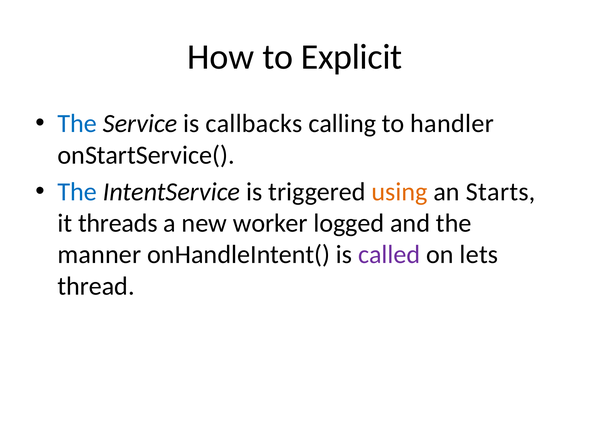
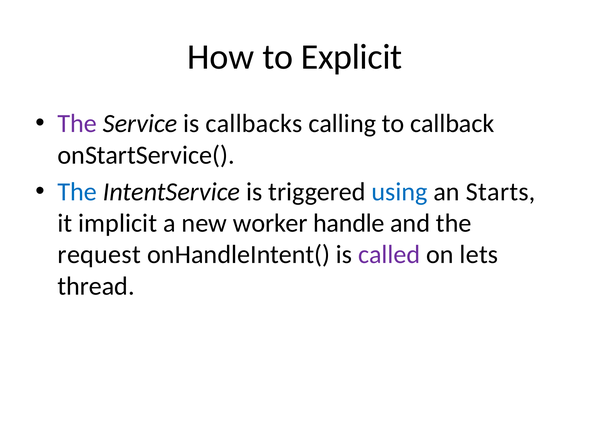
The colour: blue -> purple (77, 124)
handler: handler -> callback (452, 124)
using colour: orange -> blue (399, 192)
threads: threads -> implicit (118, 223)
logged: logged -> handle (349, 223)
manner: manner -> request (99, 254)
